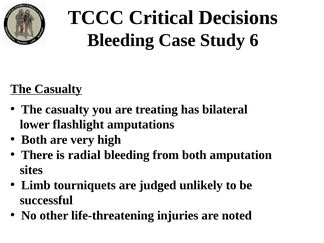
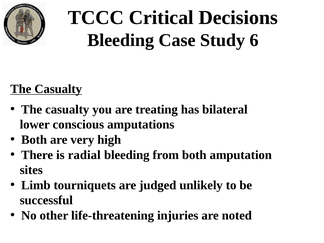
flashlight: flashlight -> conscious (78, 125)
